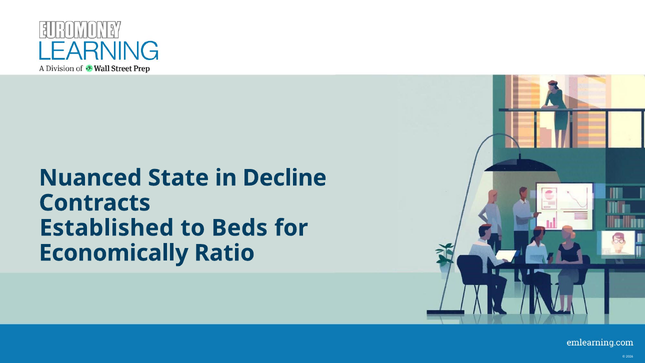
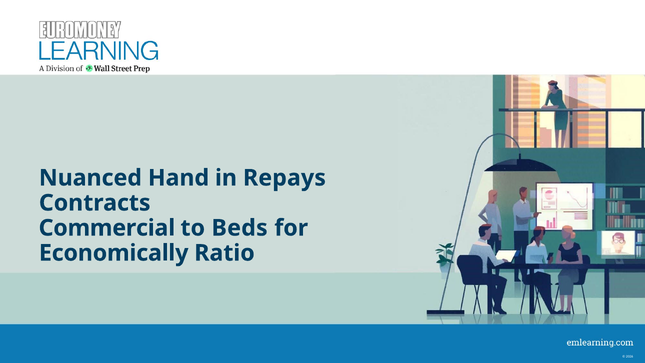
State: State -> Hand (179, 178)
Decline: Decline -> Repays (284, 178)
Established: Established -> Commercial (107, 228)
